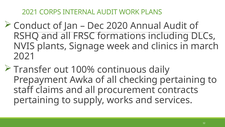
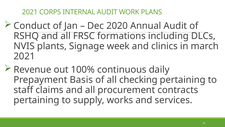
Transfer: Transfer -> Revenue (32, 69)
Awka: Awka -> Basis (81, 80)
